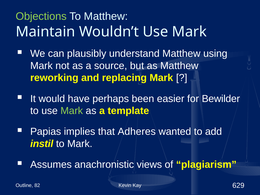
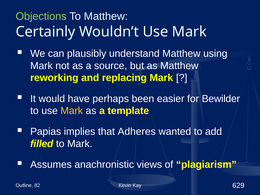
Maintain: Maintain -> Certainly (45, 32)
Mark colour: light green -> yellow (72, 111)
instil: instil -> filled (42, 144)
